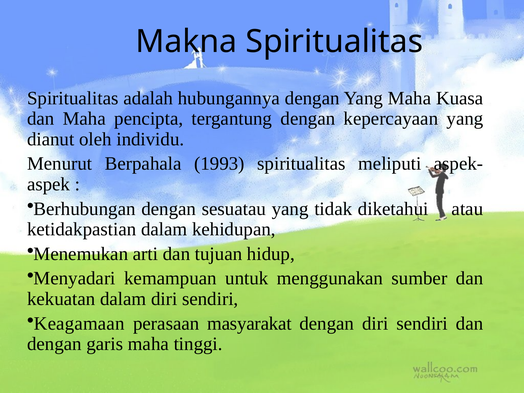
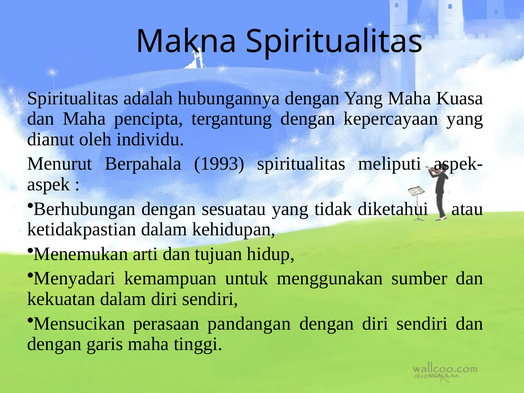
Keagamaan: Keagamaan -> Mensucikan (79, 323)
masyarakat: masyarakat -> pandangan (249, 323)
